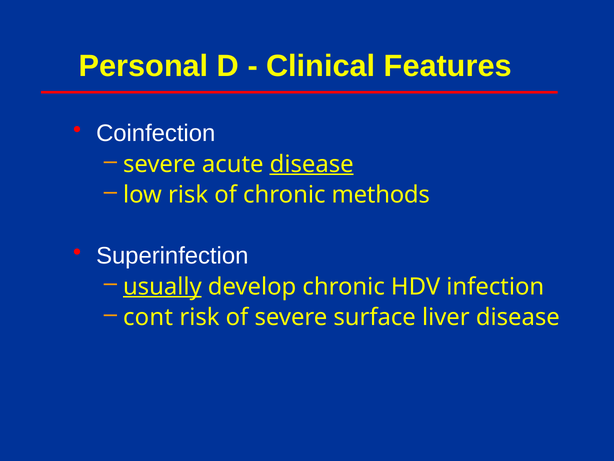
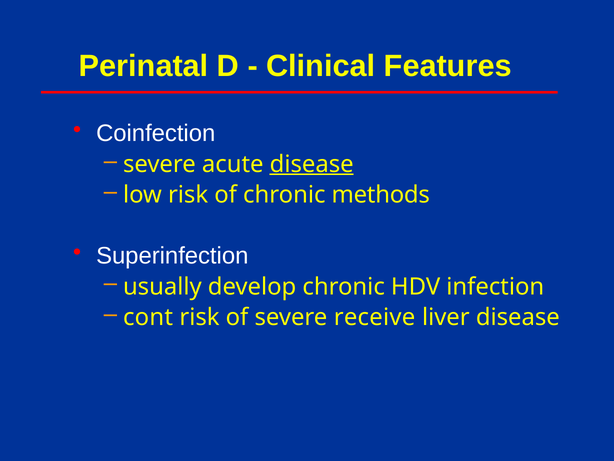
Personal: Personal -> Perinatal (144, 66)
usually underline: present -> none (162, 286)
surface: surface -> receive (375, 317)
